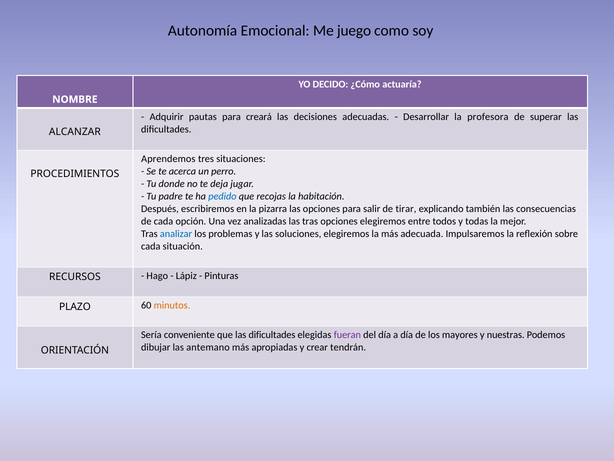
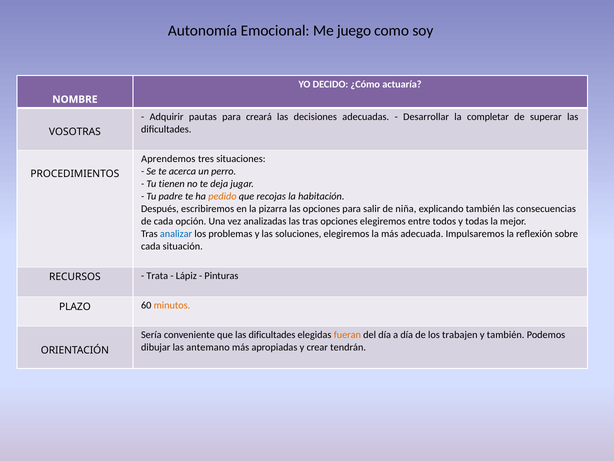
profesora: profesora -> completar (488, 117)
ALCANZAR: ALCANZAR -> VOSOTRAS (75, 132)
donde: donde -> tienen (172, 184)
pedido colour: blue -> orange (222, 196)
tirar: tirar -> niña (406, 209)
Hago: Hago -> Trata (157, 276)
fueran colour: purple -> orange (347, 335)
mayores: mayores -> trabajen (460, 335)
y nuestras: nuestras -> también (506, 335)
